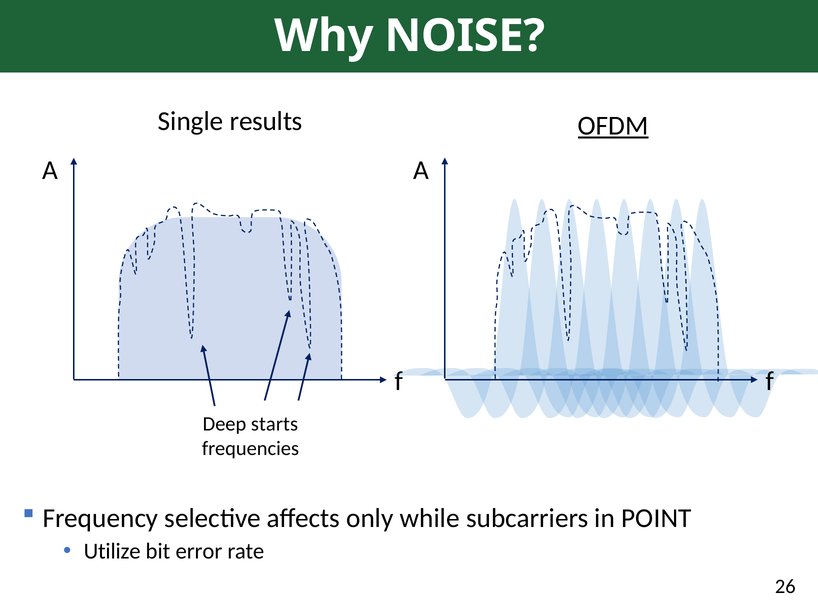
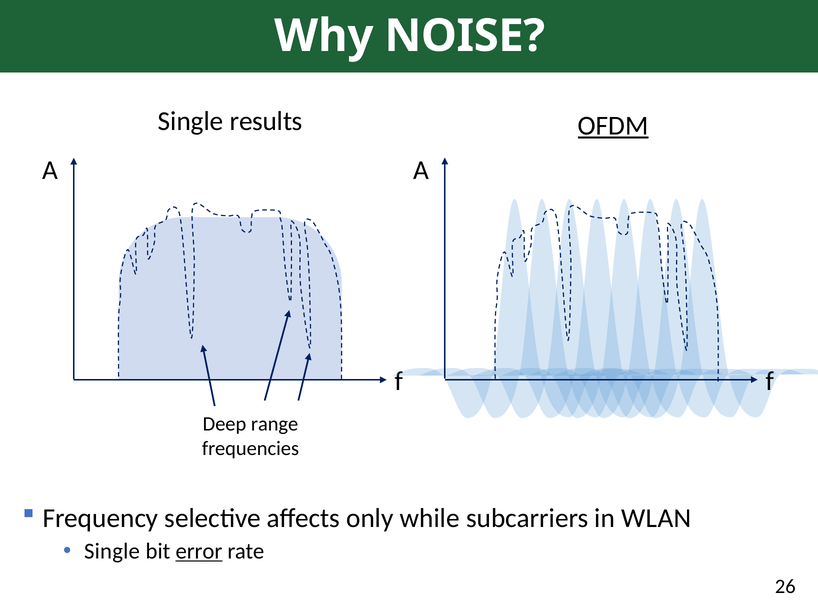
starts: starts -> range (275, 423)
POINT: POINT -> WLAN (656, 518)
Utilize: Utilize -> Single (112, 551)
error underline: none -> present (199, 551)
